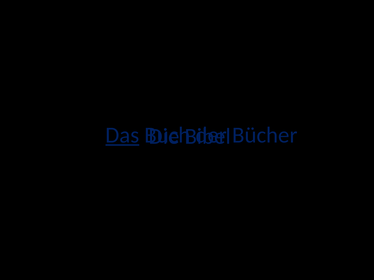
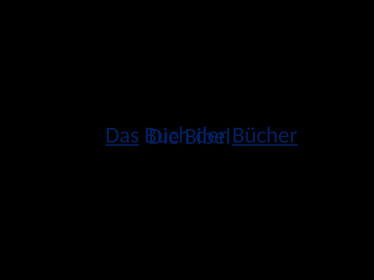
Bücher underline: none -> present (265, 135)
